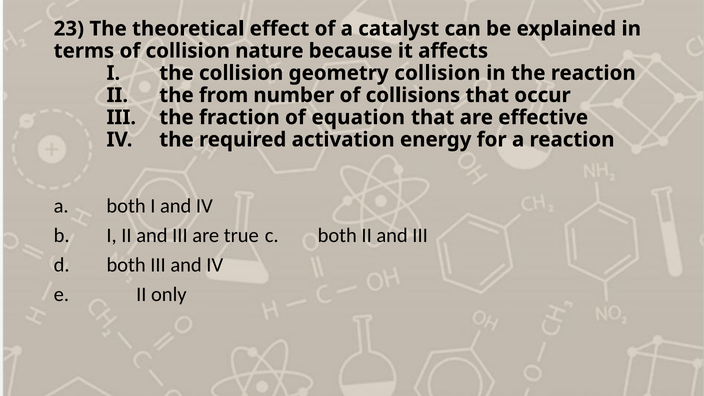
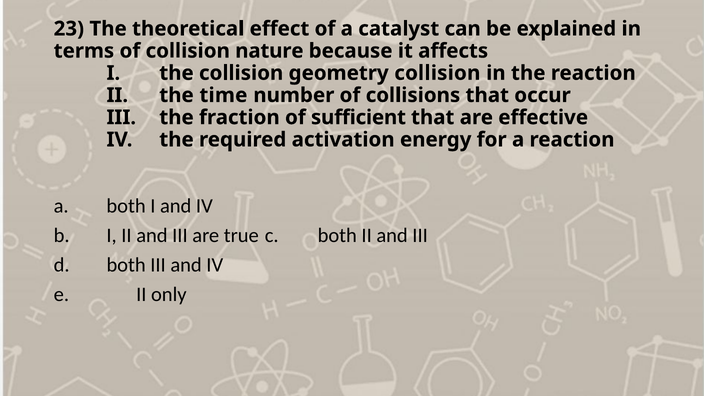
from: from -> time (223, 95)
equation: equation -> sufficient (358, 117)
